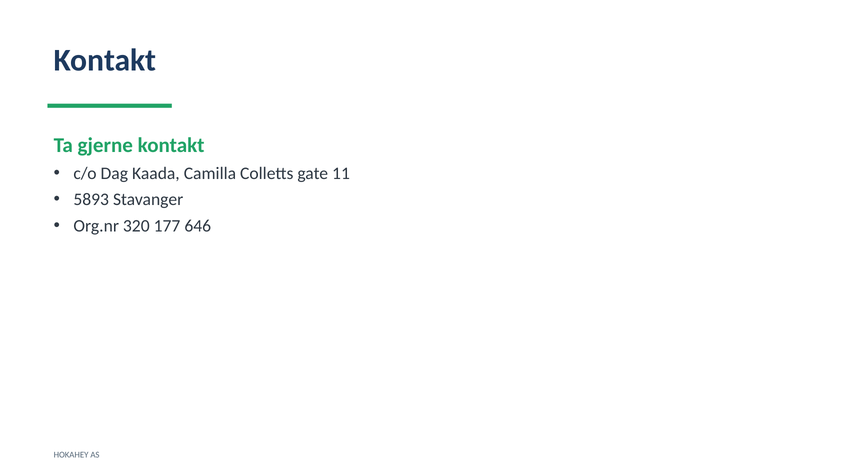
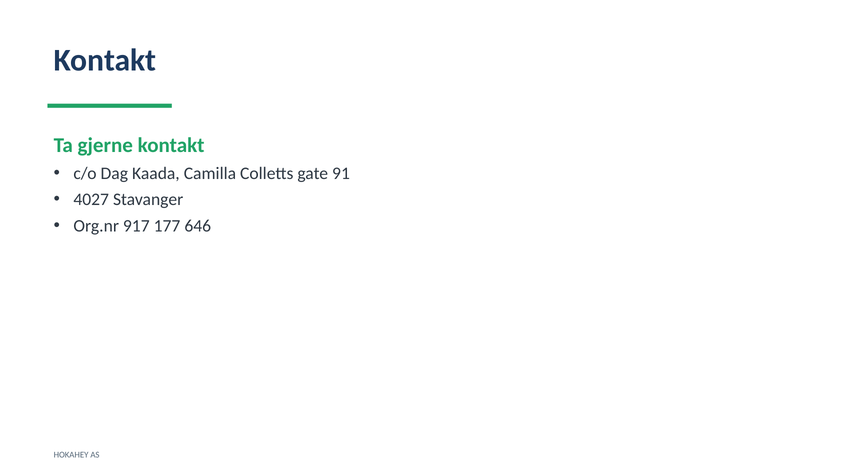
11: 11 -> 91 (341, 173)
5893: 5893 -> 4027 (91, 200)
320: 320 -> 917 (136, 226)
